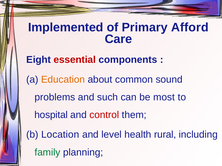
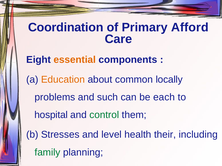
Implemented: Implemented -> Coordination (66, 27)
essential colour: red -> orange (75, 60)
sound: sound -> locally (169, 80)
most: most -> each (164, 97)
control colour: red -> green (104, 115)
Location: Location -> Stresses (60, 135)
rural: rural -> their (165, 135)
